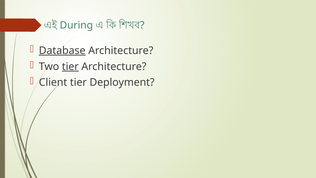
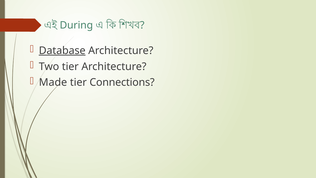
tier underline: present -> none (70, 66)
Client: Client -> Made (53, 82)
Deployment: Deployment -> Connections (122, 82)
